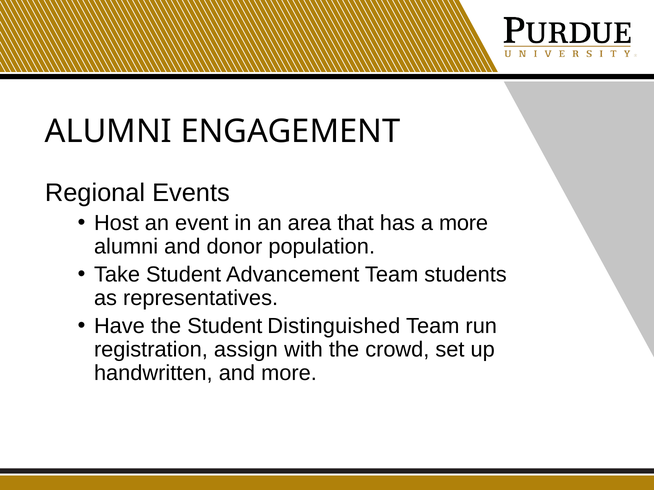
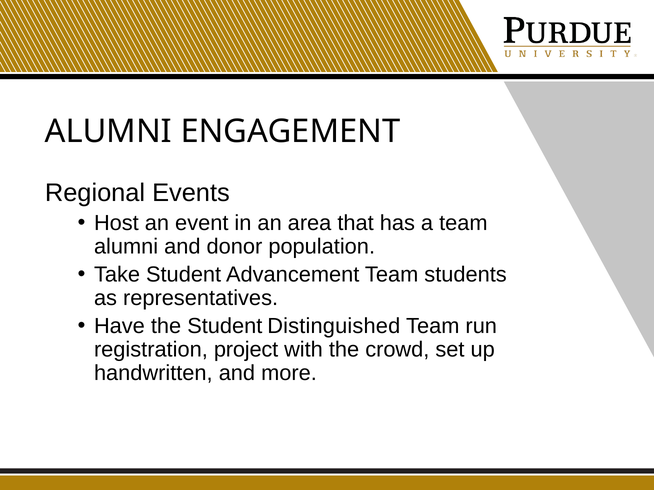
a more: more -> team (463, 223)
assign: assign -> project (246, 350)
